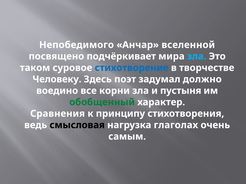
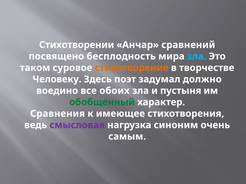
Непобедимого: Непобедимого -> Стихотворении (77, 45)
вселенной: вселенной -> сравнений (188, 45)
подчёркивает: подчёркивает -> бесплодность (121, 56)
стихотворение colour: blue -> orange (132, 68)
корни: корни -> обоих (114, 91)
принципу: принципу -> имеющее (120, 114)
смысловая colour: black -> purple (77, 125)
глаголах: глаголах -> синоним (176, 125)
